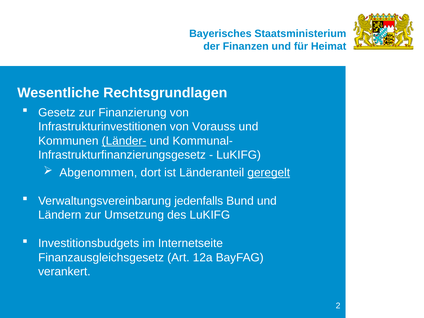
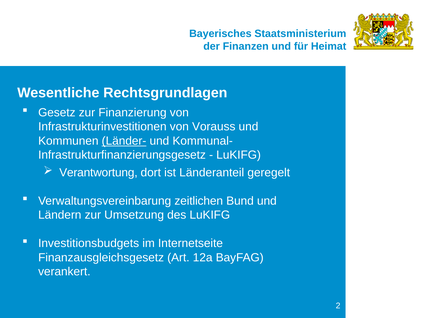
Abgenommen: Abgenommen -> Verantwortung (98, 173)
geregelt underline: present -> none (269, 173)
jedenfalls: jedenfalls -> zeitlichen (199, 201)
